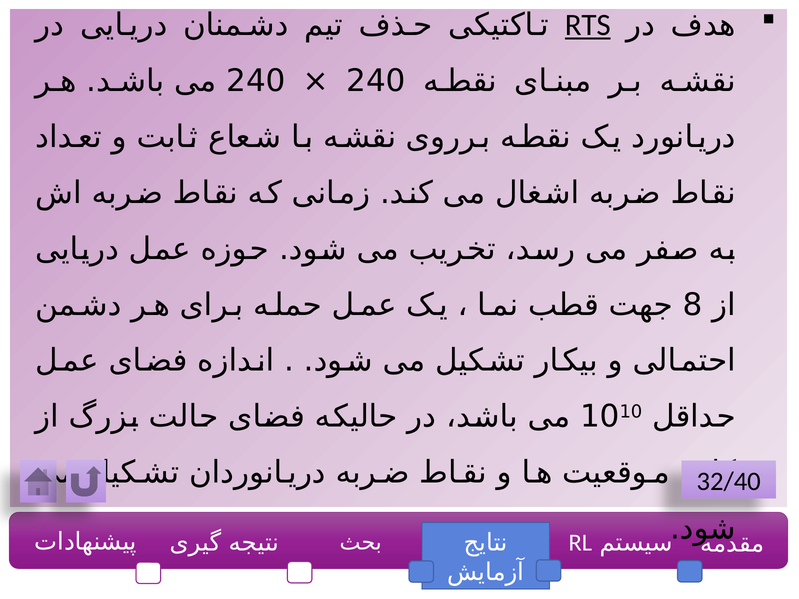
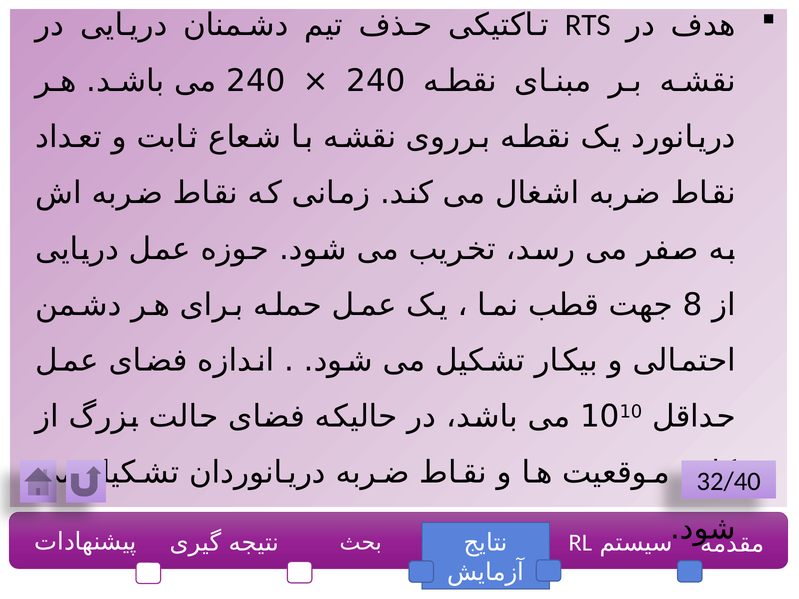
RTS underline: present -> none (588, 25)
